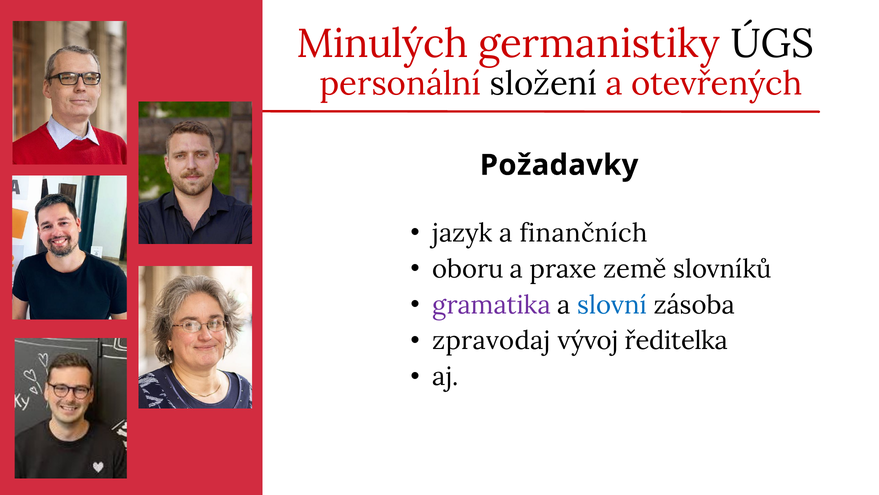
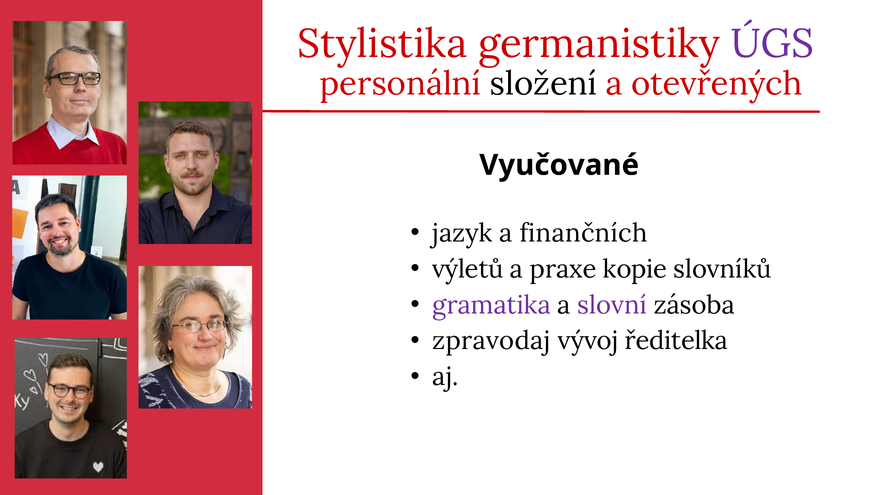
Minulých: Minulých -> Stylistika (382, 44)
ÚGS colour: black -> purple (773, 44)
Požadavky: Požadavky -> Vyučované (559, 165)
oboru: oboru -> výletů (468, 269)
země: země -> kopie (635, 269)
slovní colour: blue -> purple (612, 305)
